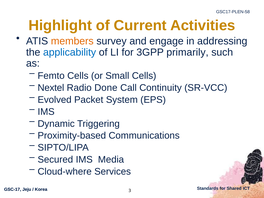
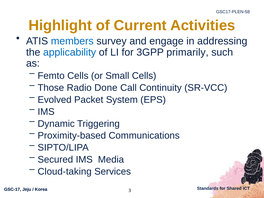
members colour: orange -> blue (72, 41)
Nextel: Nextel -> Those (51, 88)
Cloud-where: Cloud-where -> Cloud-taking (65, 172)
